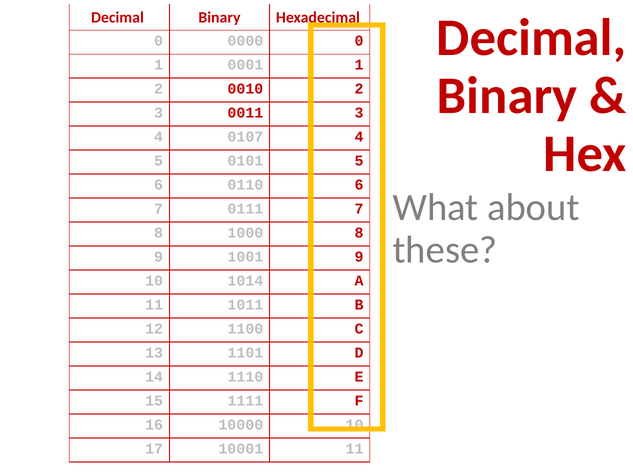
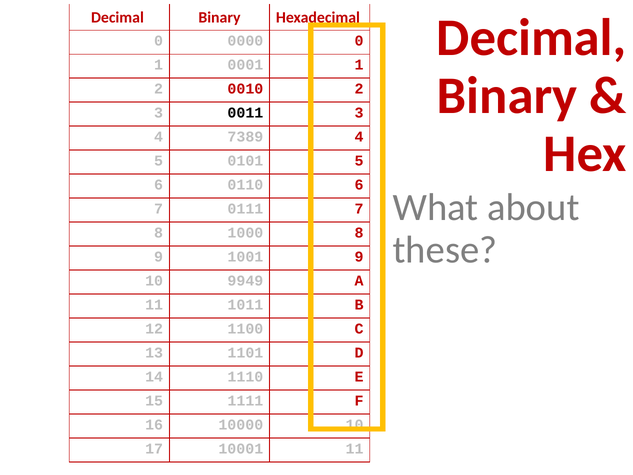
0011 colour: red -> black (245, 113)
0107: 0107 -> 7389 (245, 137)
1014: 1014 -> 9949 (245, 281)
